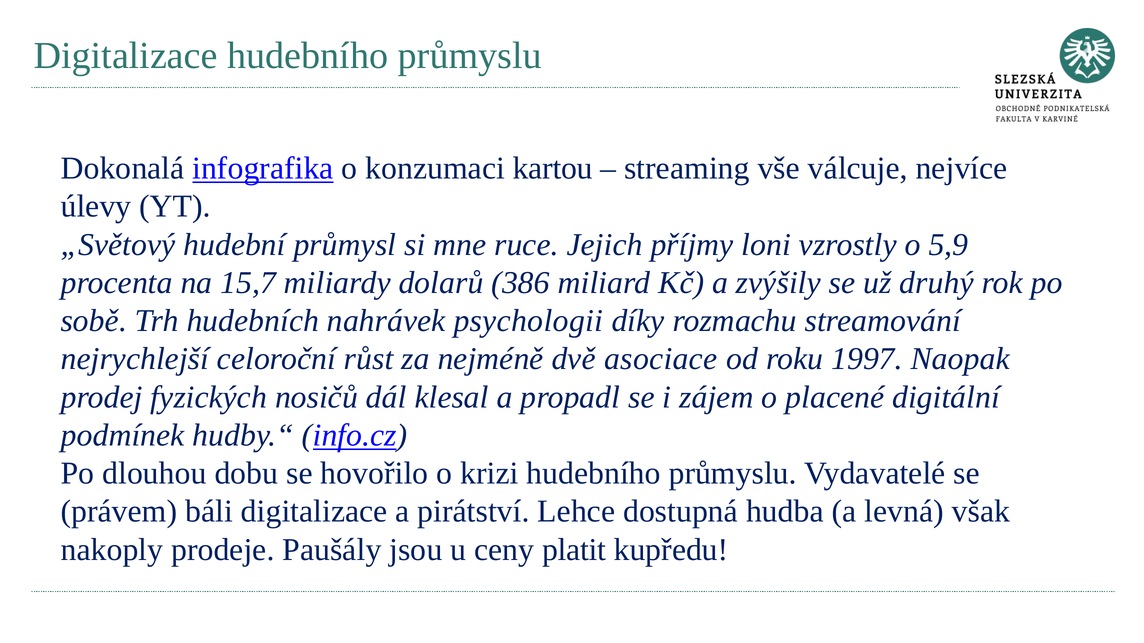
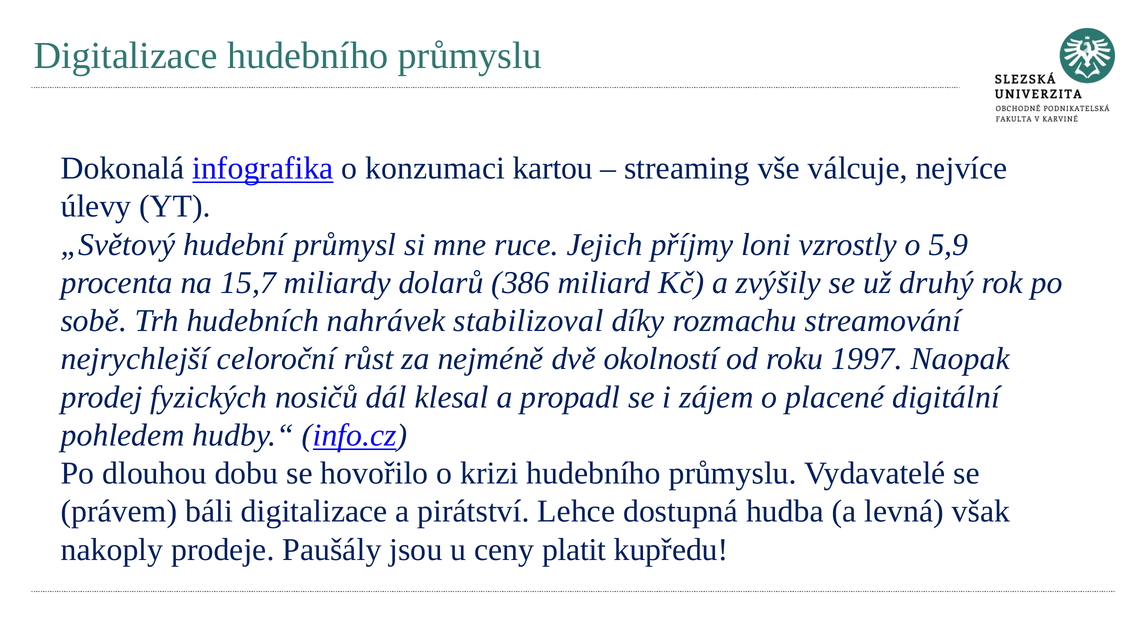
psychologii: psychologii -> stabilizoval (528, 321)
asociace: asociace -> okolností (661, 359)
podmínek: podmínek -> pohledem (123, 436)
